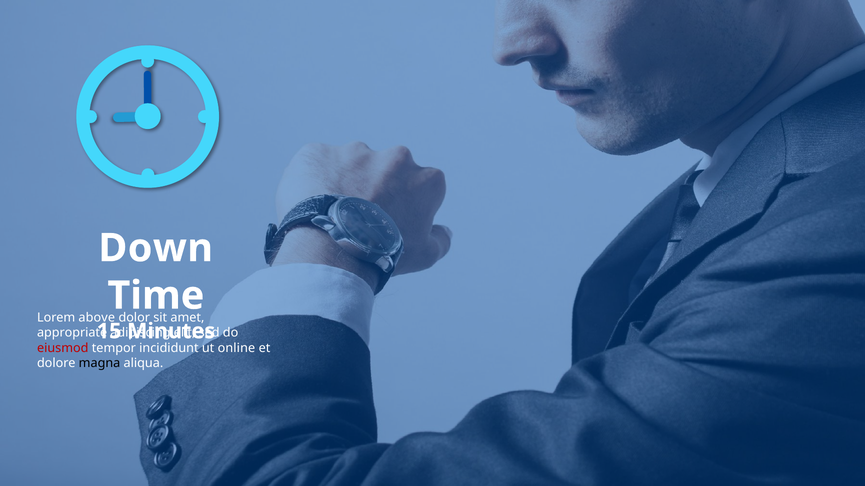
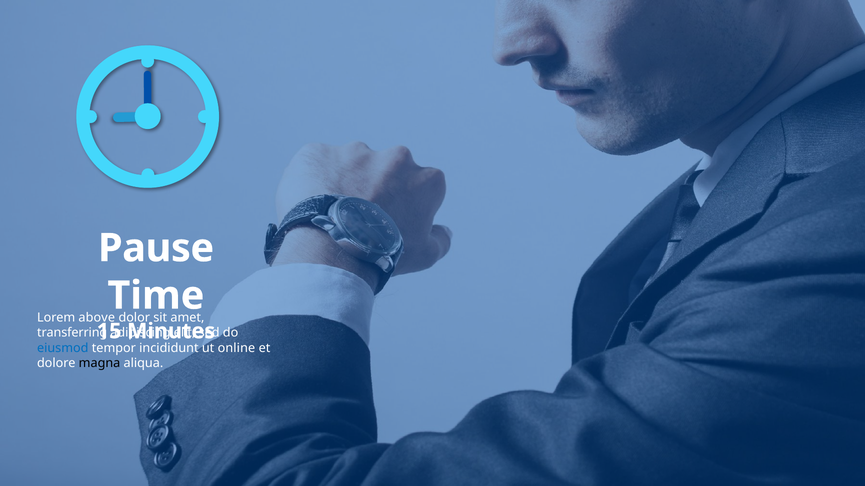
Down: Down -> Pause (156, 248)
appropriate: appropriate -> transferring (72, 333)
eiusmod colour: red -> blue (63, 348)
